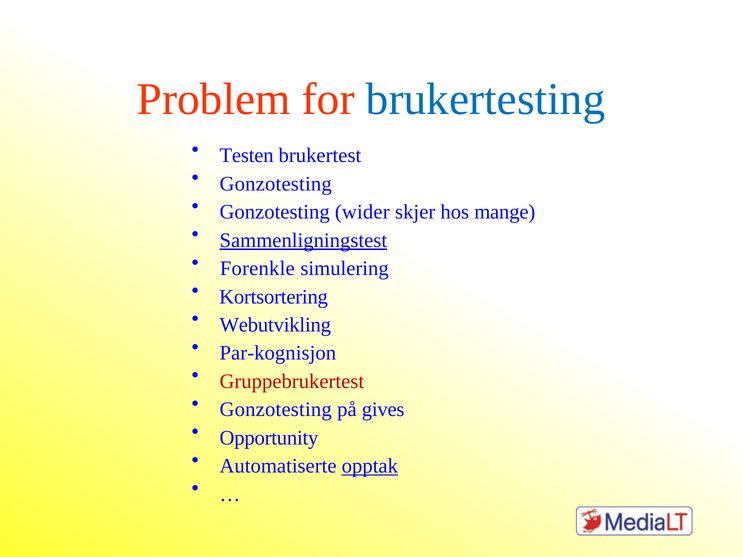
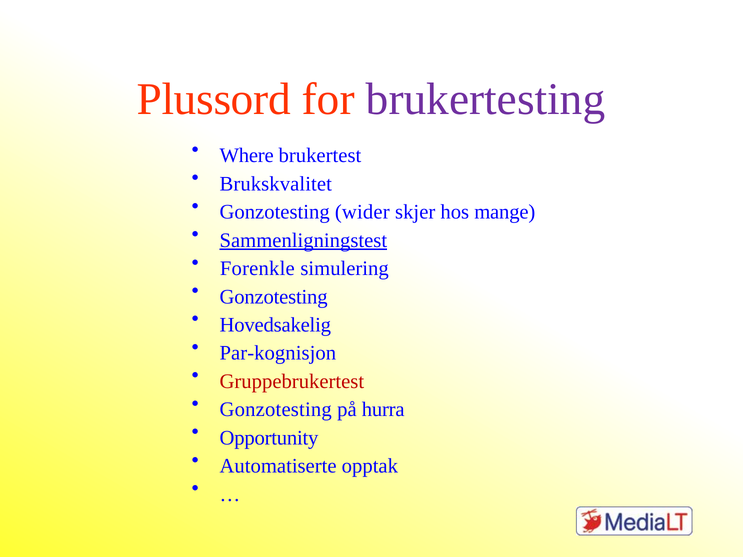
Problem: Problem -> Plussord (214, 99)
brukertesting colour: blue -> purple (486, 99)
Testen: Testen -> Where (247, 156)
Gonzotesting: Gonzotesting -> Brukskvalitet (276, 184)
Kortsortering: Kortsortering -> Gonzotesting (274, 297)
Webutvikling: Webutvikling -> Hovedsakelig (275, 325)
gives: gives -> hurra (383, 410)
opptak underline: present -> none (370, 466)
